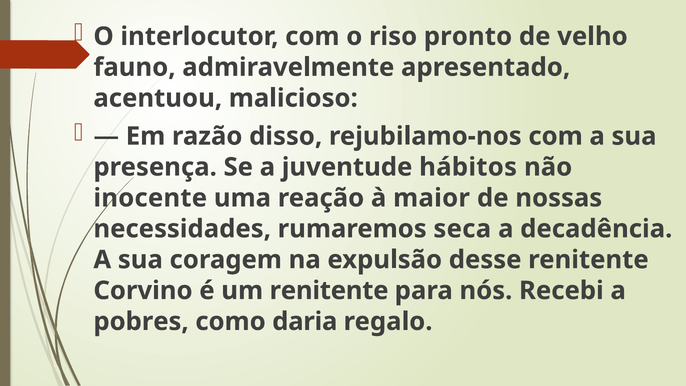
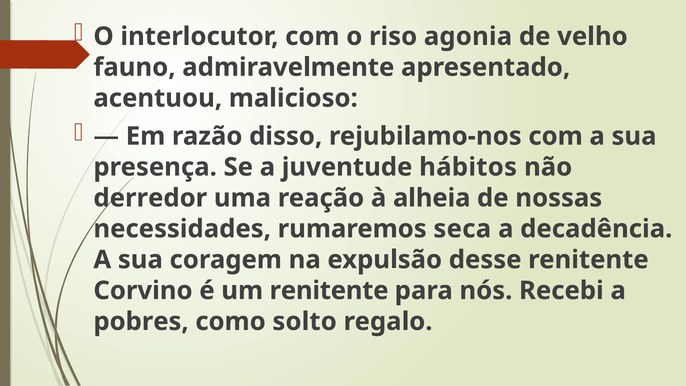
pronto: pronto -> agonia (468, 36)
inocente: inocente -> derredor (150, 198)
maior: maior -> alheia (432, 198)
daria: daria -> solto (305, 321)
